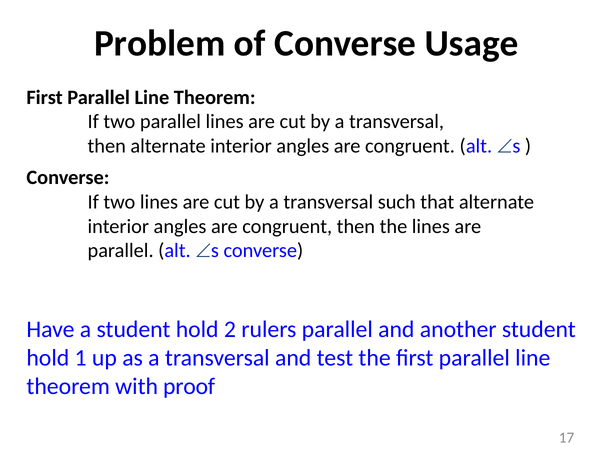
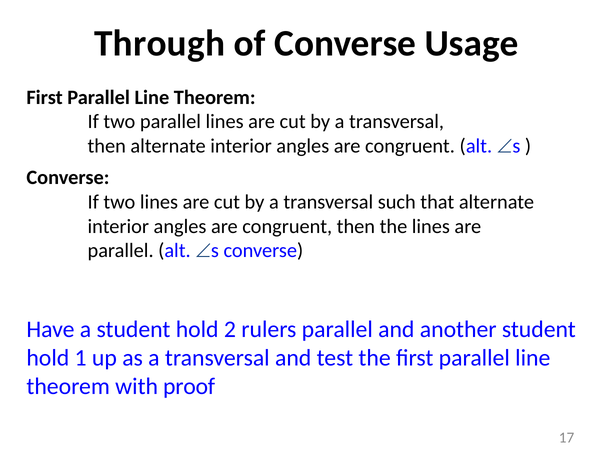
Problem: Problem -> Through (160, 43)
